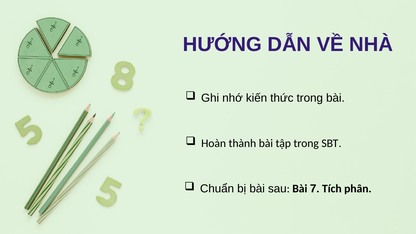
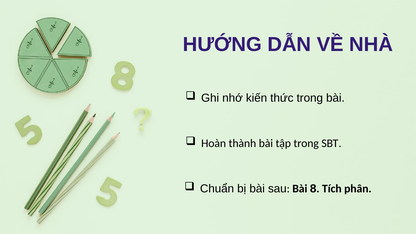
7: 7 -> 8 (313, 189)
